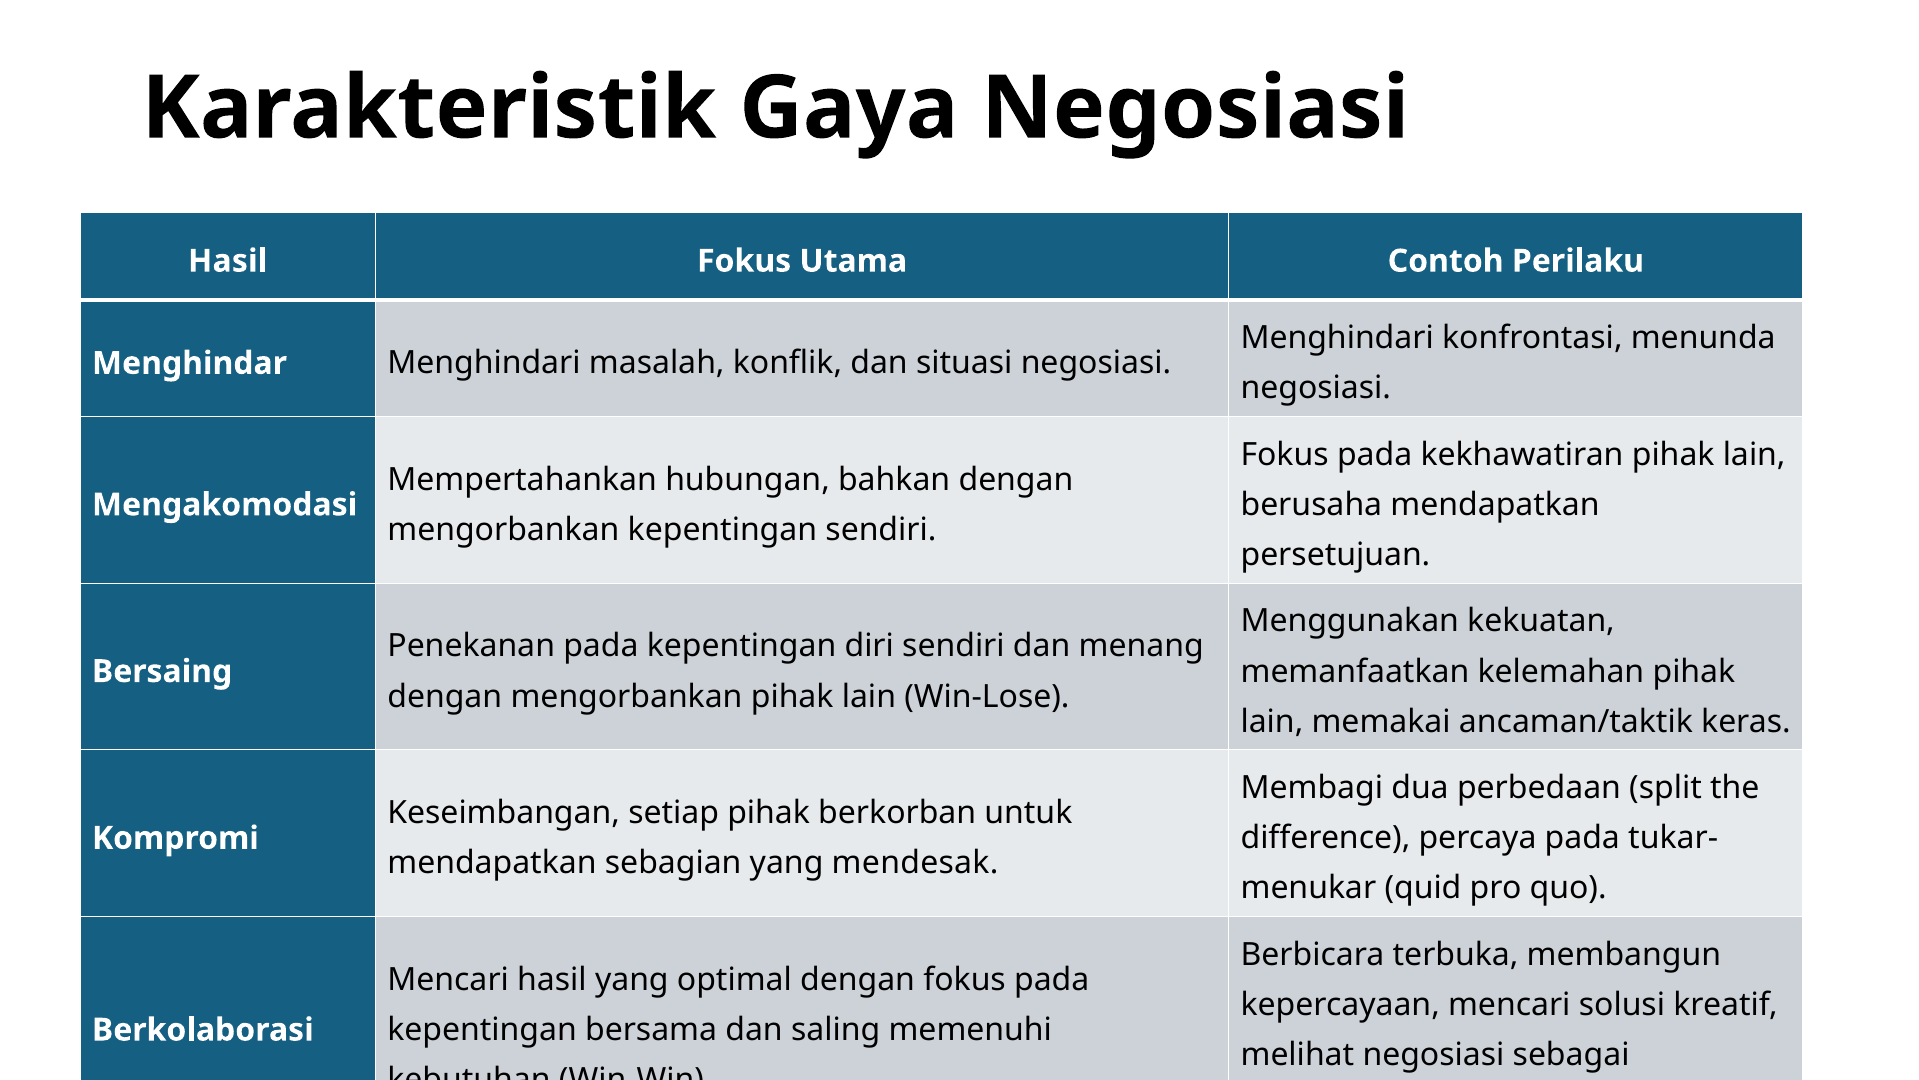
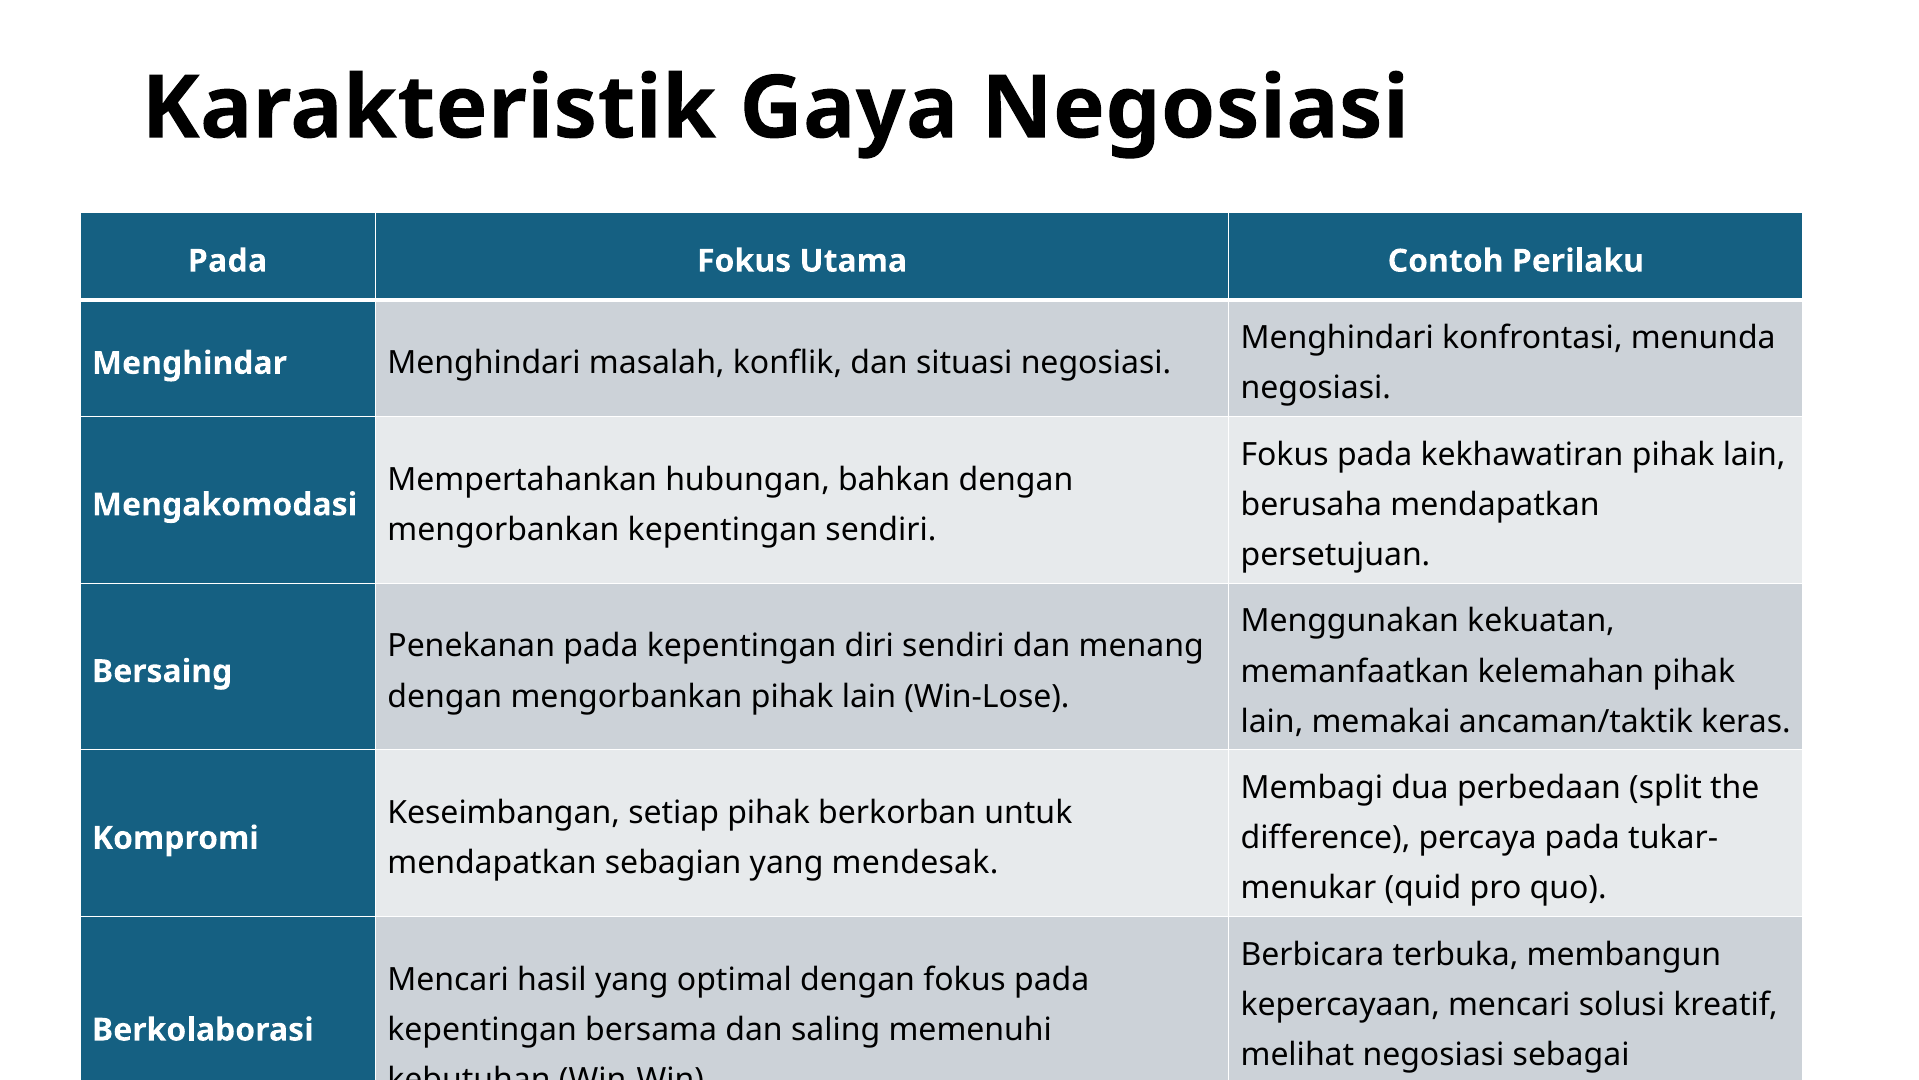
Hasil: Hasil -> Pada (228, 261)
